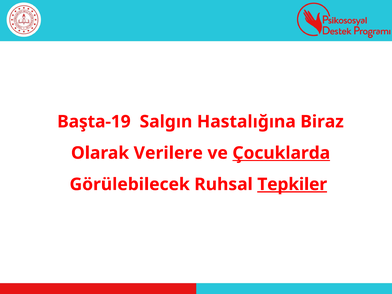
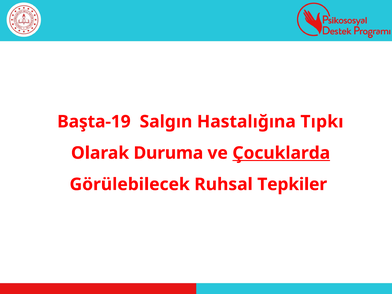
Biraz: Biraz -> Tıpkı (322, 122)
Verilere: Verilere -> Duruma (168, 153)
Tepkiler underline: present -> none (292, 184)
